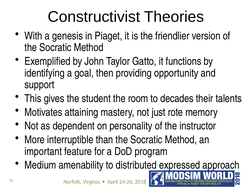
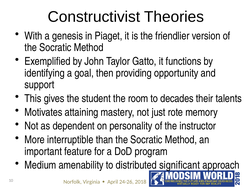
expressed: expressed -> significant (180, 165)
